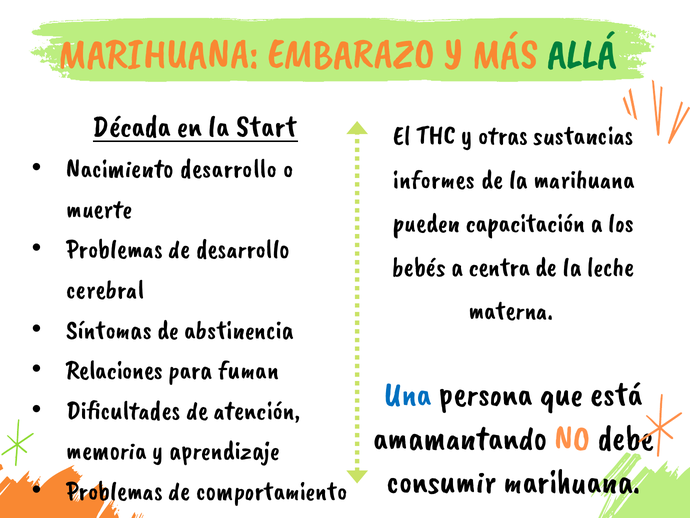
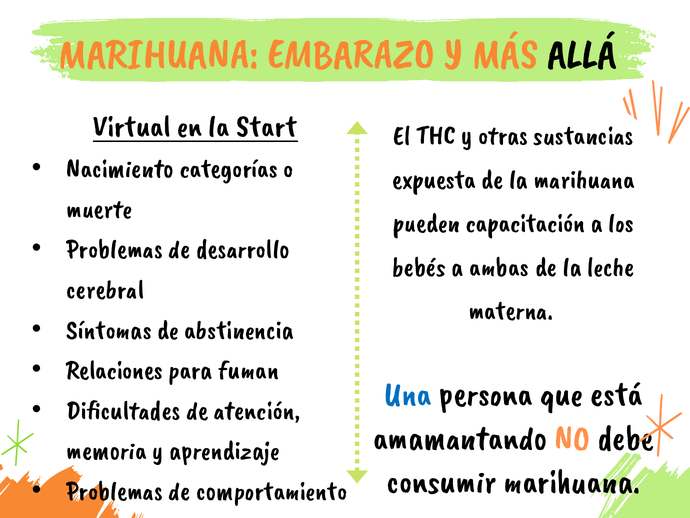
ALLÁ colour: green -> black (582, 54)
Década: Década -> Virtual (132, 126)
Nacimiento desarrollo: desarrollo -> categorías (229, 168)
informes: informes -> expuesta (434, 179)
centra: centra -> ambas (499, 267)
